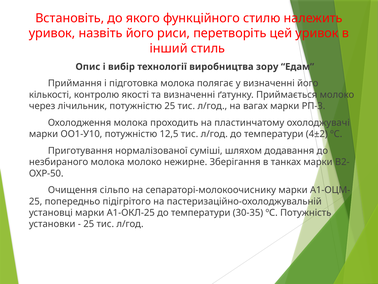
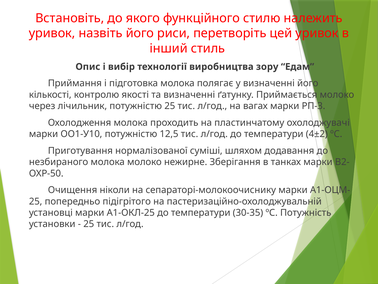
сільпо: сільпо -> ніколи (115, 190)
